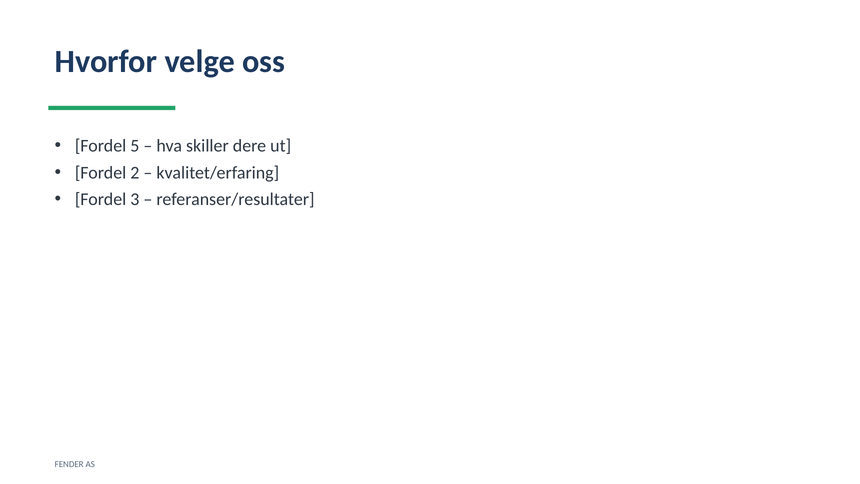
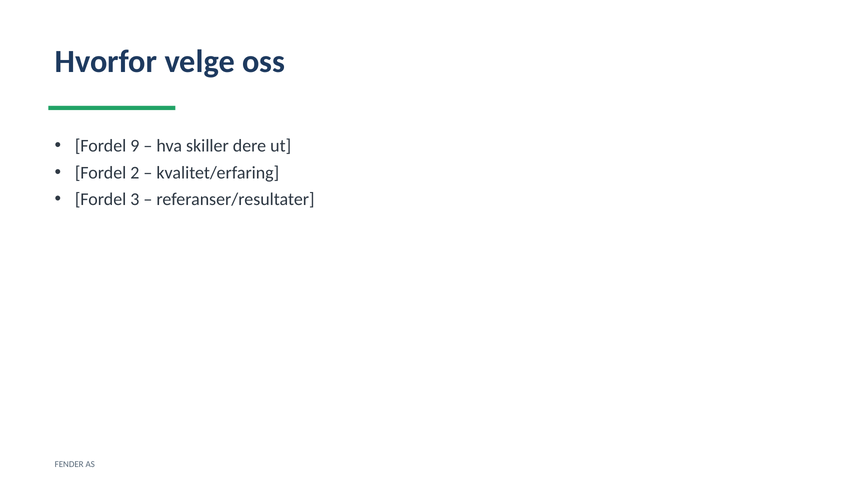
5: 5 -> 9 (135, 146)
